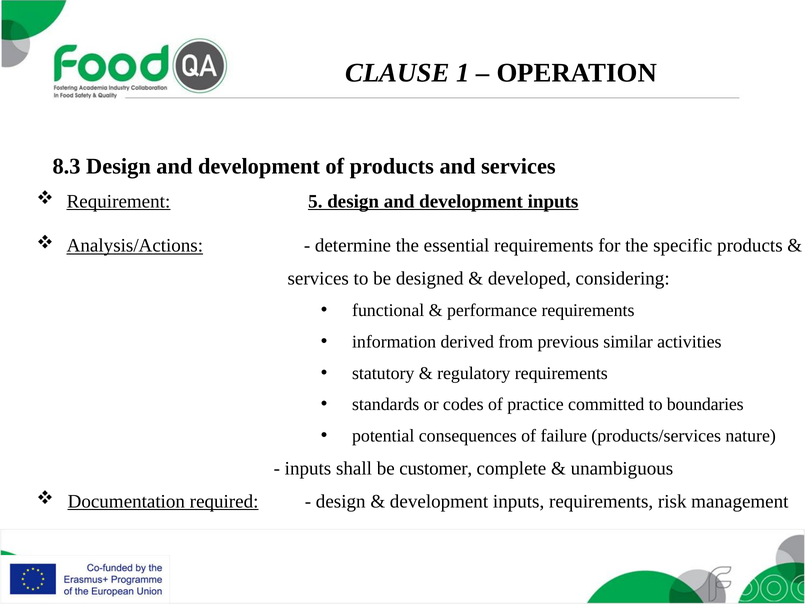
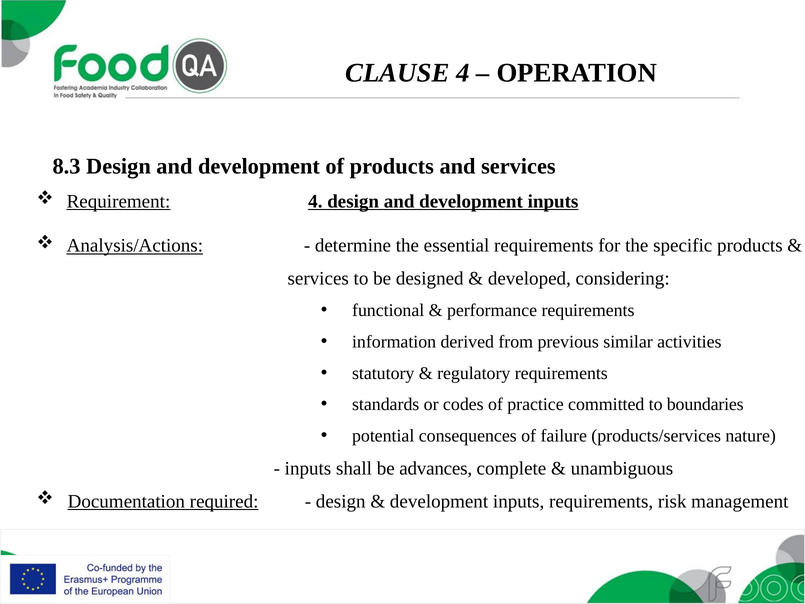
CLAUSE 1: 1 -> 4 (463, 73)
Requirement 5: 5 -> 4 (315, 201)
customer: customer -> advances (436, 468)
